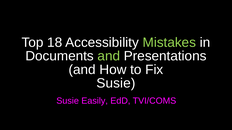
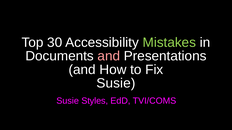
18: 18 -> 30 (55, 43)
and colour: light green -> pink (109, 56)
Easily: Easily -> Styles (95, 101)
